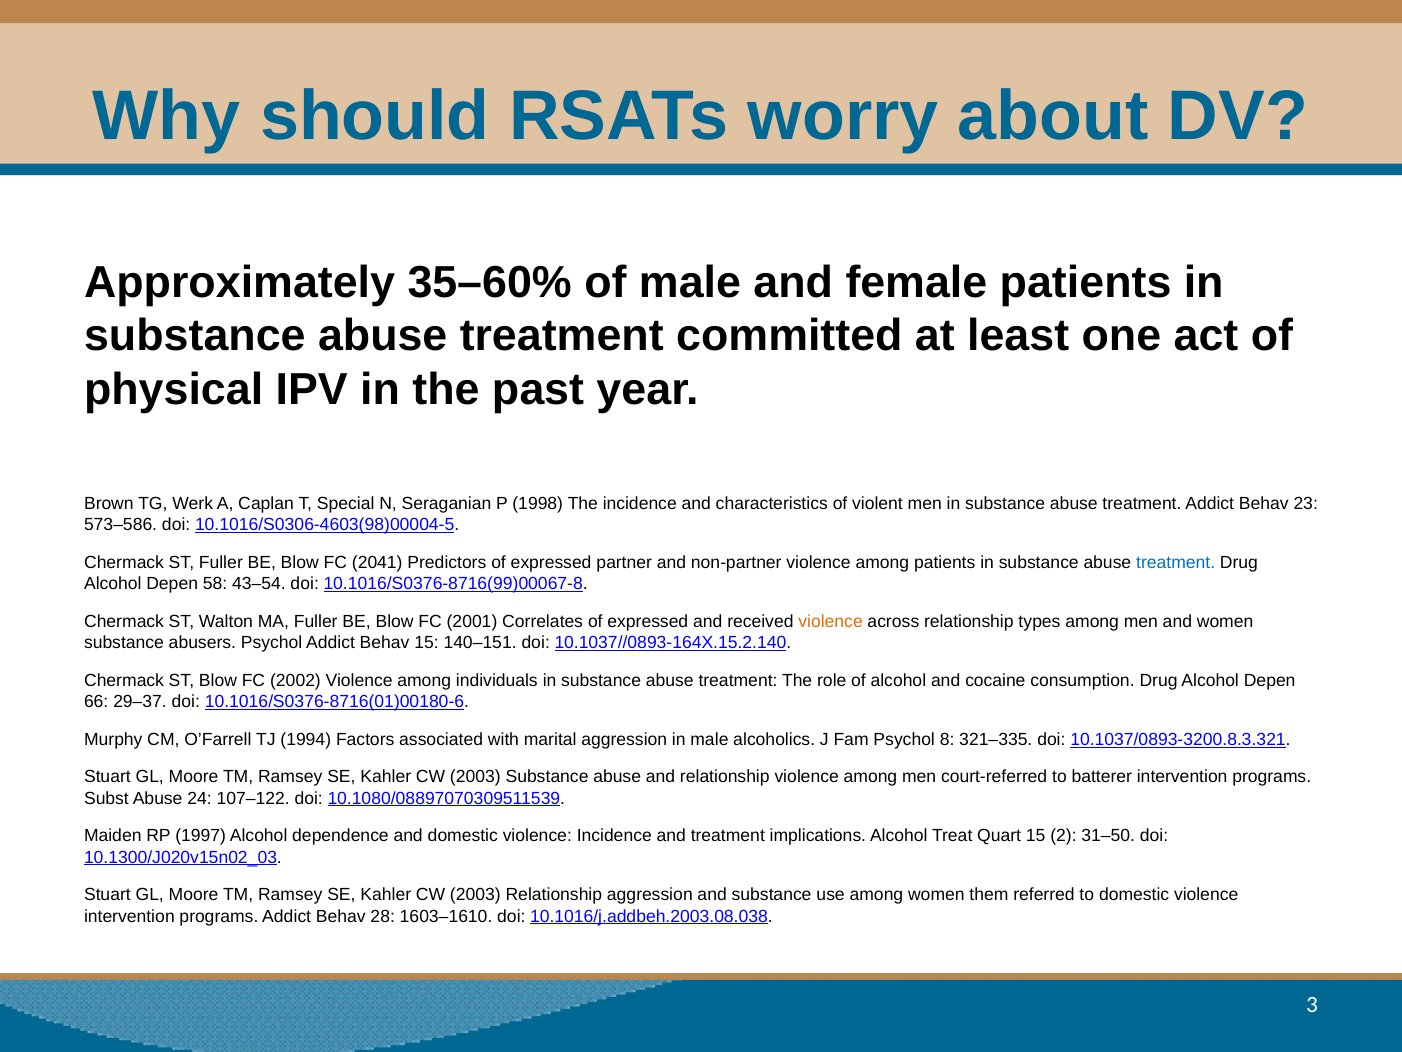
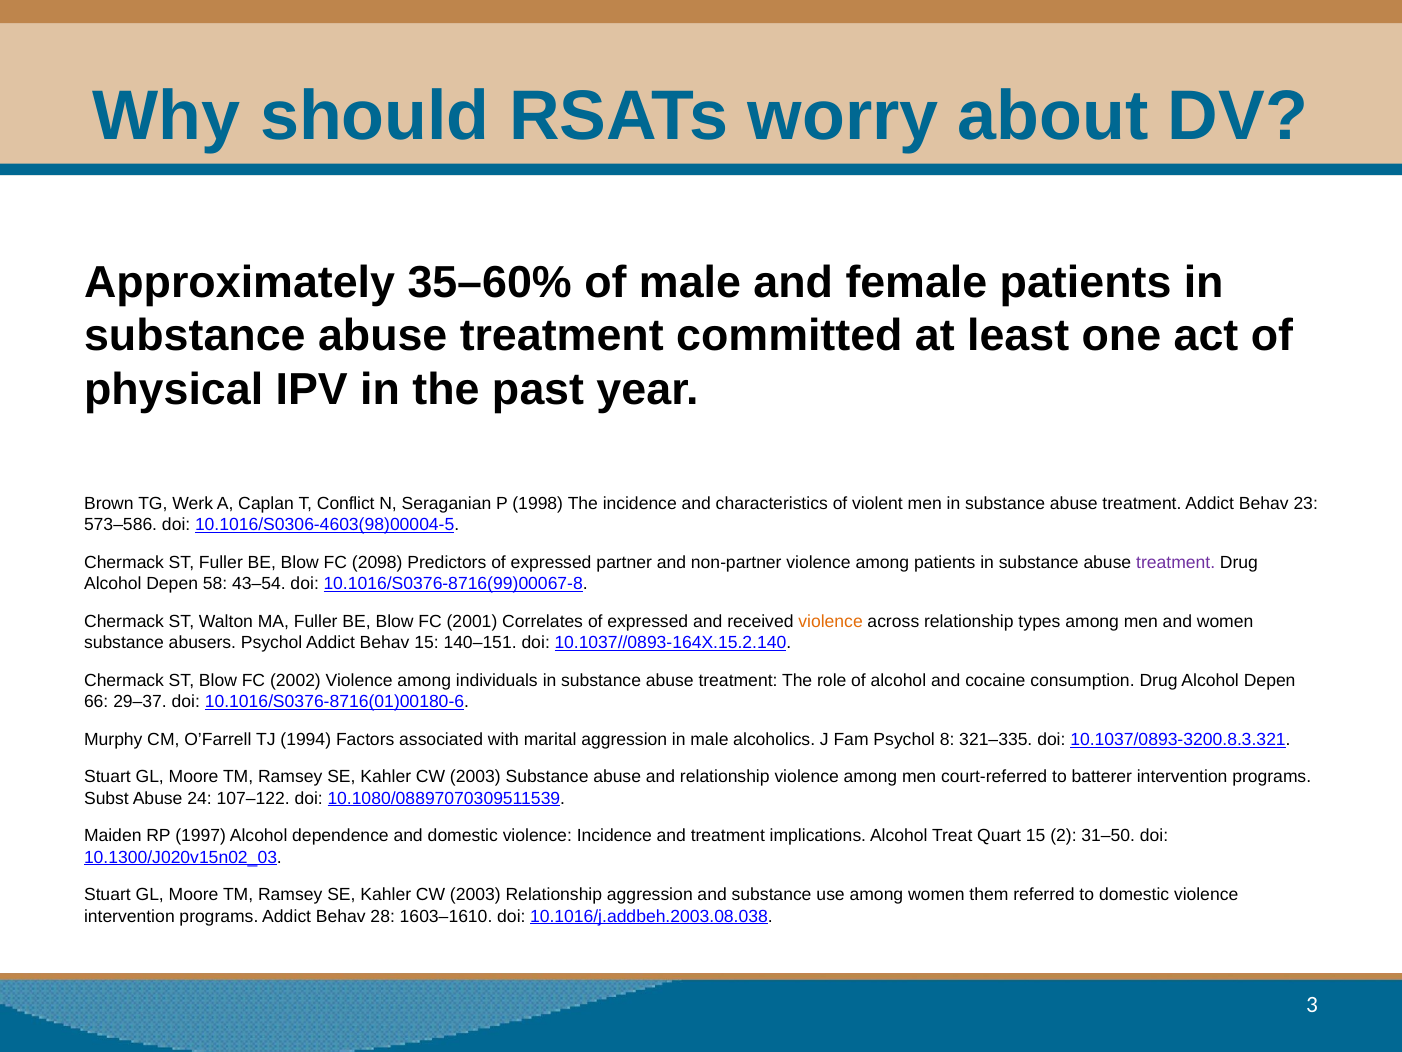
Special: Special -> Conflict (346, 503)
2041: 2041 -> 2098 (377, 562)
treatment colour: blue -> purple (1176, 562)
